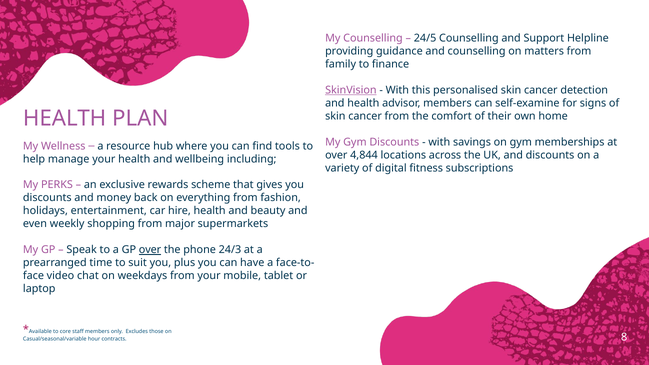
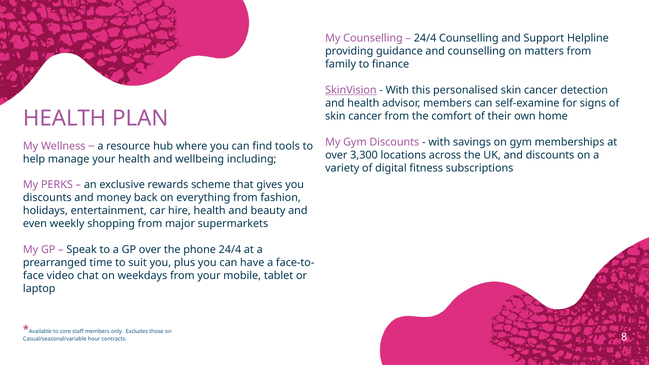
24/5: 24/5 -> 24/4 (425, 38)
4,844: 4,844 -> 3,300 (364, 155)
over underline: present -> none (150, 250)
phone 24/3: 24/3 -> 24/4 (230, 250)
